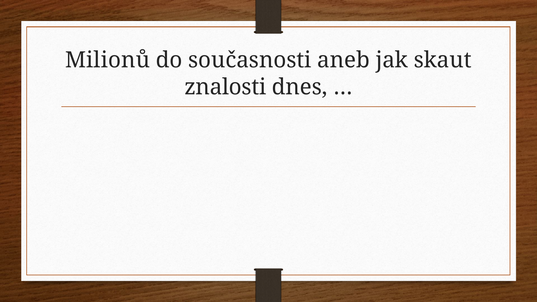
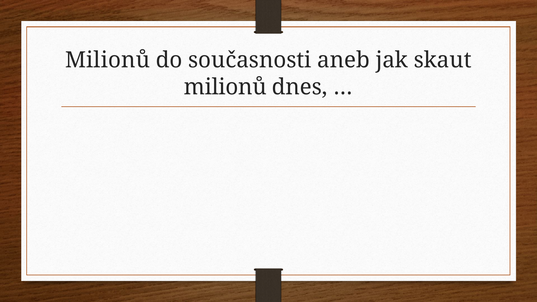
znalosti: znalosti -> milionů (225, 87)
